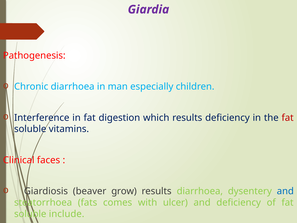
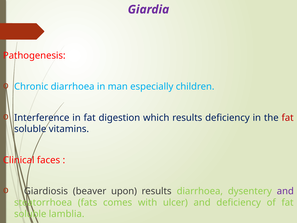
grow: grow -> upon (124, 191)
and colour: blue -> purple (285, 191)
include: include -> lamblia (67, 214)
